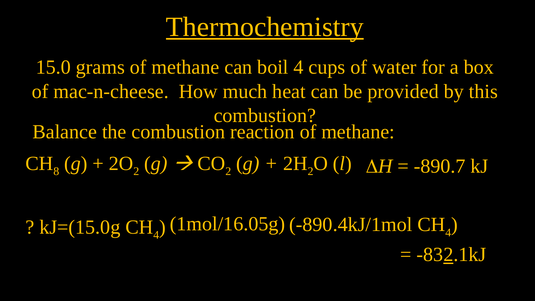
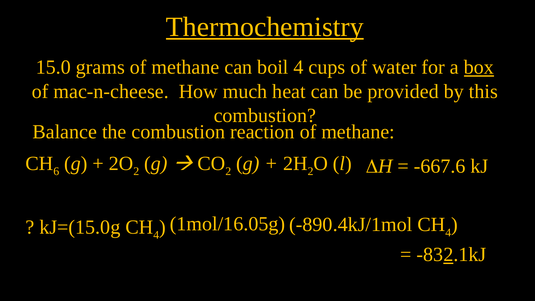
box underline: none -> present (479, 67)
8: 8 -> 6 (56, 171)
-890.7: -890.7 -> -667.6 (440, 166)
